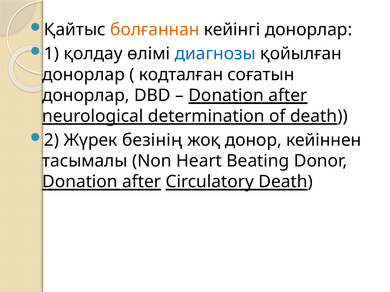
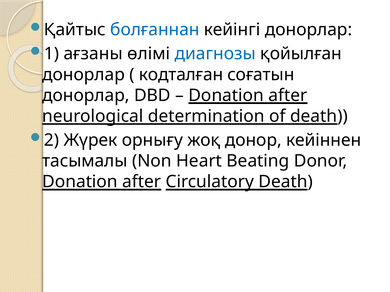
болғаннан colour: orange -> blue (155, 30)
қолдау: қолдау -> ағзаны (93, 54)
безінің: безінің -> орнығу (152, 140)
